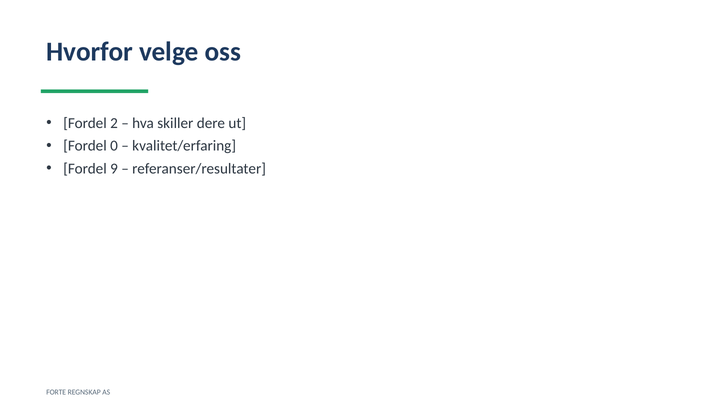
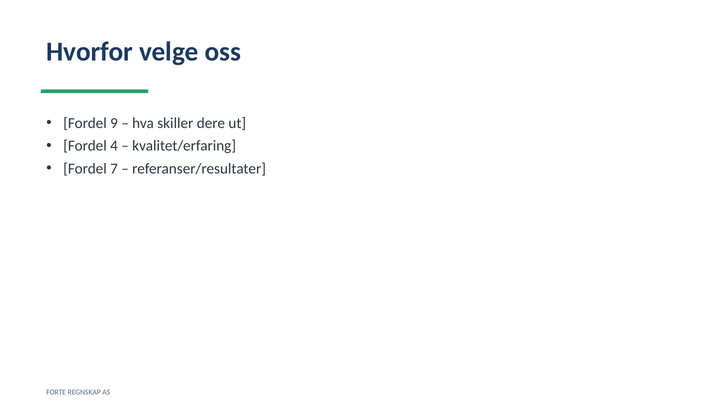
2: 2 -> 9 (114, 123)
0: 0 -> 4 (114, 146)
9: 9 -> 7 (114, 169)
